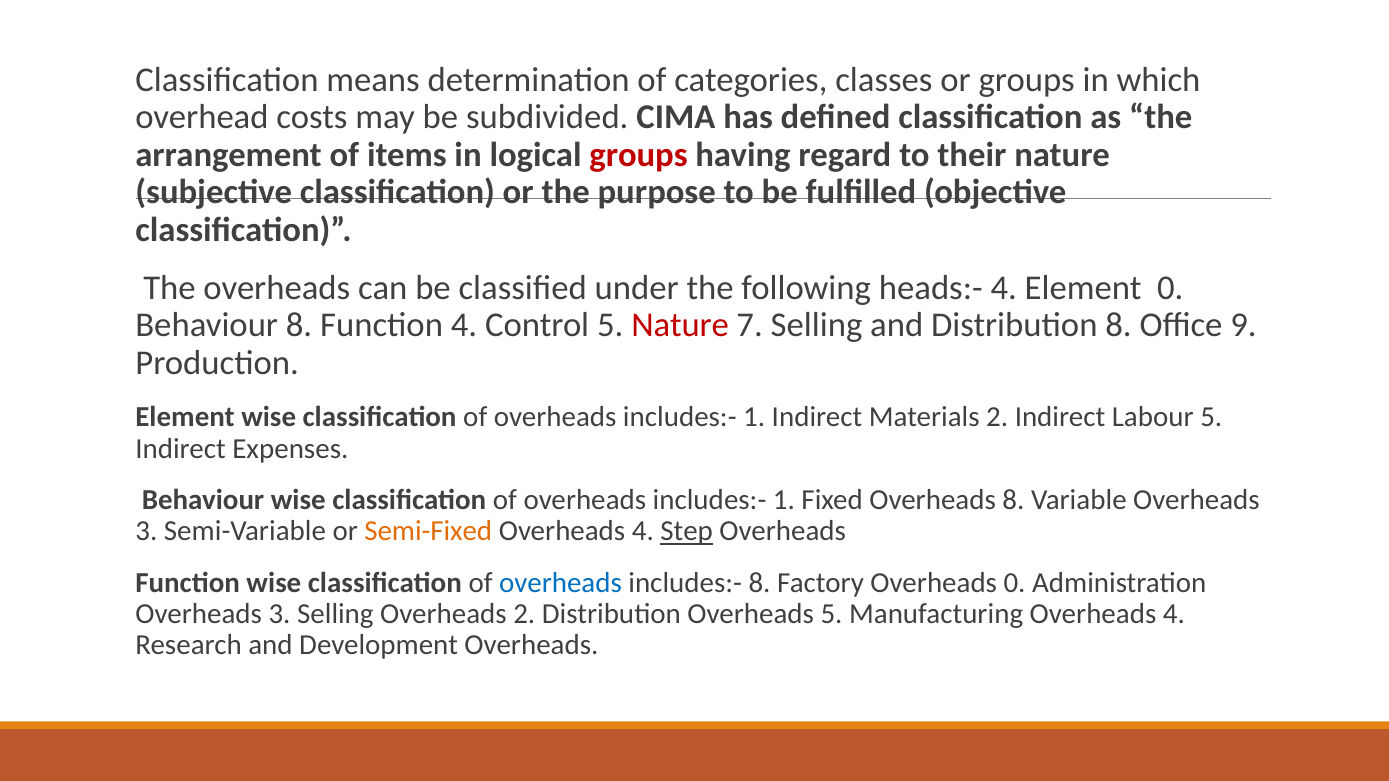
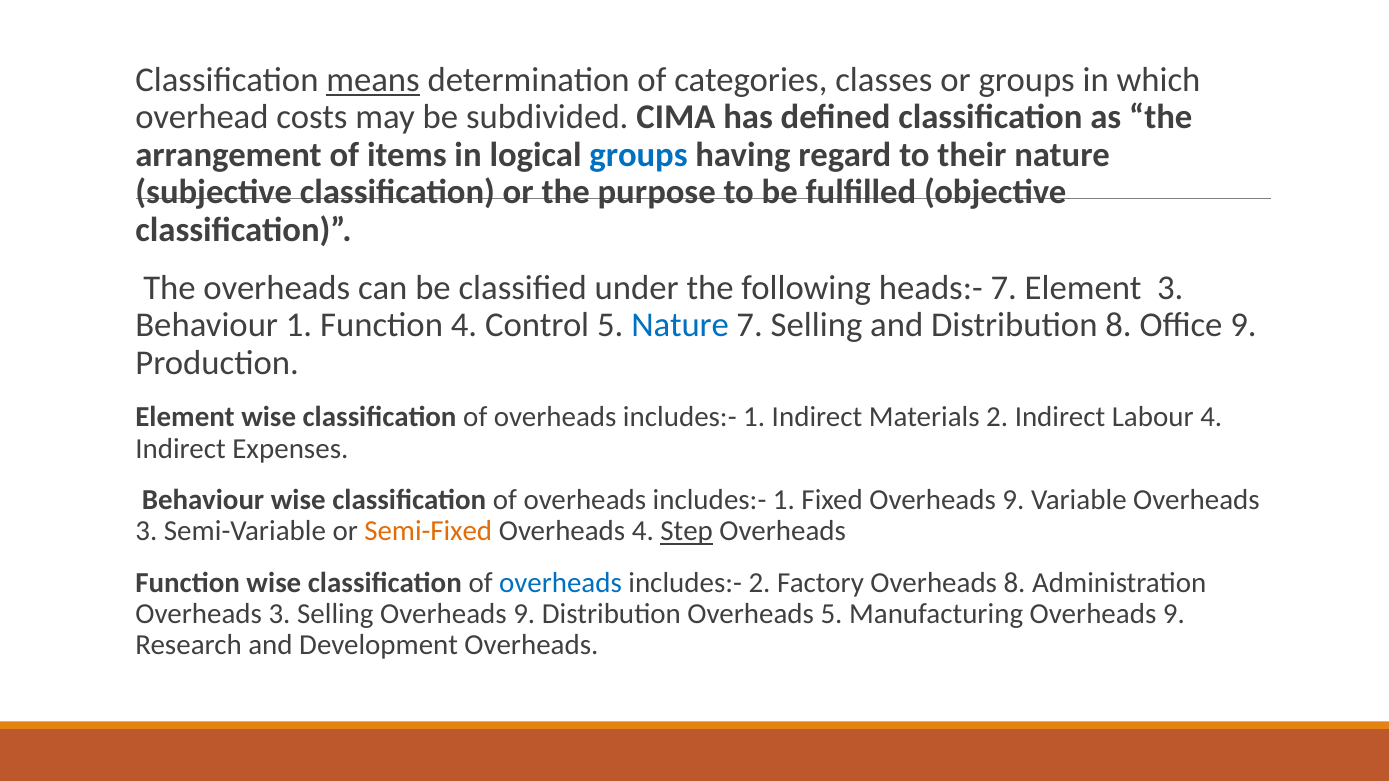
means underline: none -> present (373, 80)
groups colour: red -> blue (639, 155)
heads:- 4: 4 -> 7 (1004, 288)
Element 0: 0 -> 3 (1170, 288)
Behaviour 8: 8 -> 1 (299, 325)
Nature colour: red -> blue (680, 325)
Labour 5: 5 -> 4 (1211, 417)
Fixed Overheads 8: 8 -> 9 (1013, 500)
includes:- 8: 8 -> 2 (760, 583)
Overheads 0: 0 -> 8 (1015, 583)
Selling Overheads 2: 2 -> 9 (524, 614)
Manufacturing Overheads 4: 4 -> 9 (1174, 614)
